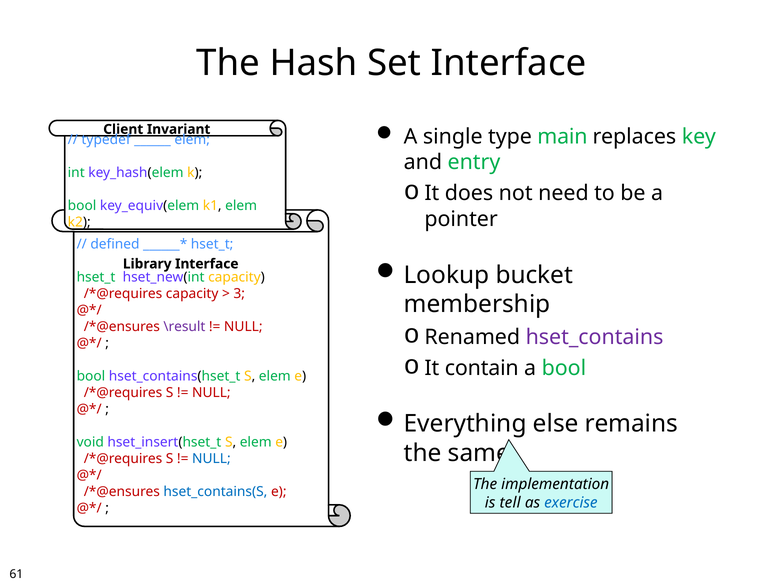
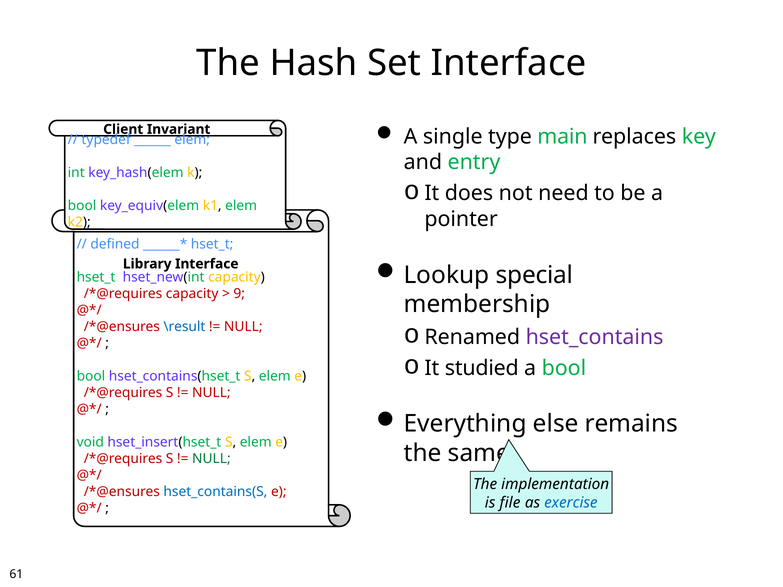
bucket: bucket -> special (534, 275)
3: 3 -> 9 (239, 294)
\result colour: purple -> blue (184, 327)
contain: contain -> studied (482, 368)
NULL colour: blue -> green (211, 459)
tell: tell -> file (510, 503)
